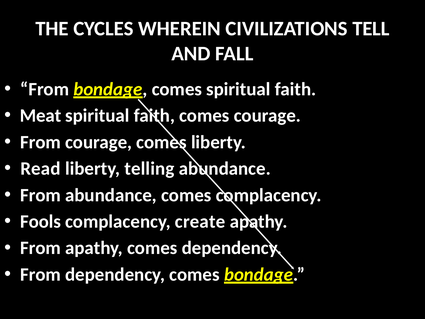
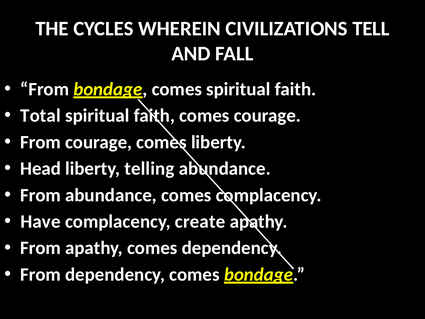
Meat: Meat -> Total (40, 116)
Read: Read -> Head (41, 169)
Fools: Fools -> Have (40, 221)
